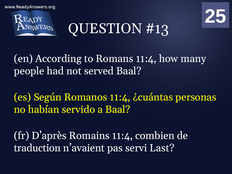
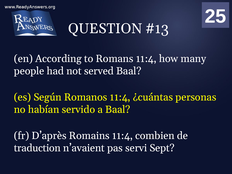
Last: Last -> Sept (162, 148)
